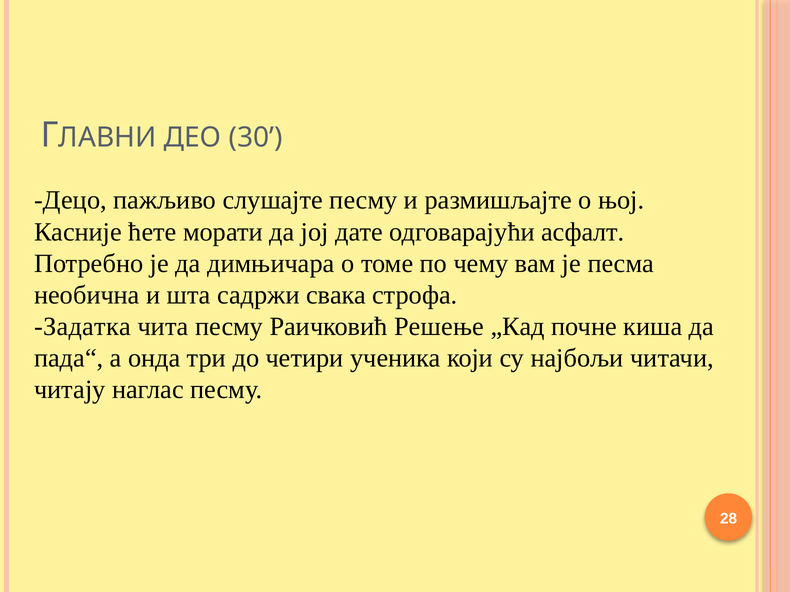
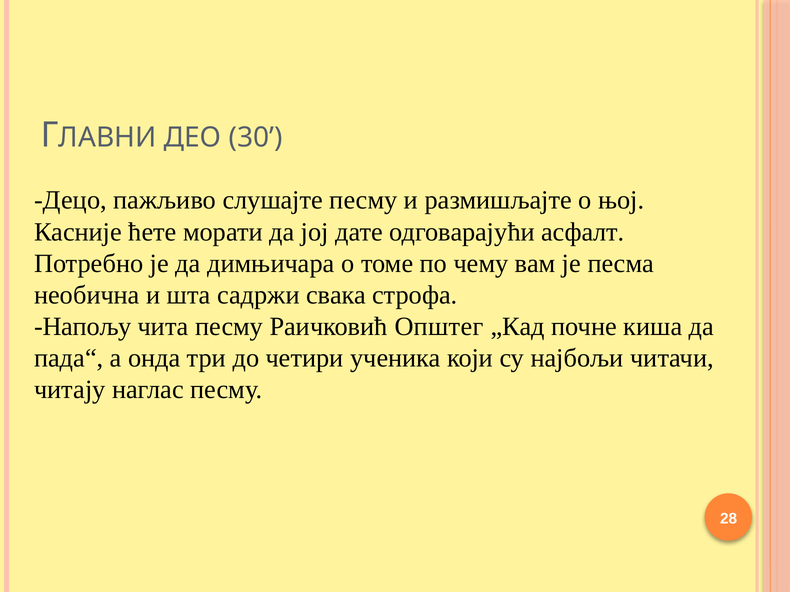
Задатка: Задатка -> Напољу (83, 327)
Решење: Решење -> Општег (439, 327)
